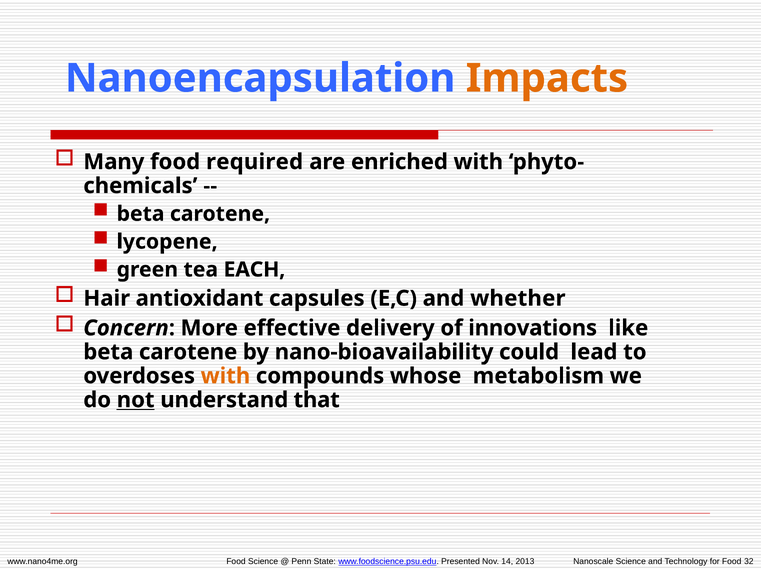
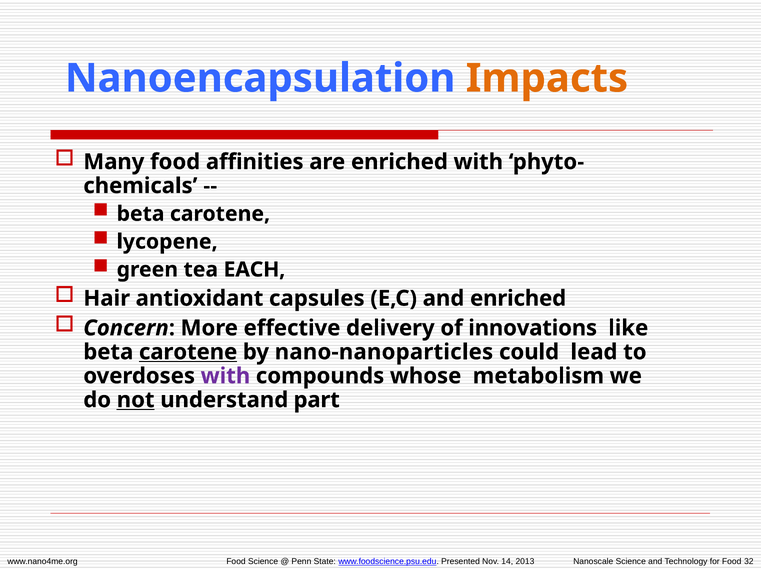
required: required -> affinities (255, 162)
and whether: whether -> enriched (518, 299)
carotene underline: none -> present (188, 352)
nano-bioavailability: nano-bioavailability -> nano-nanoparticles (384, 352)
with colour: orange -> purple (225, 376)
that: that -> part (317, 400)
